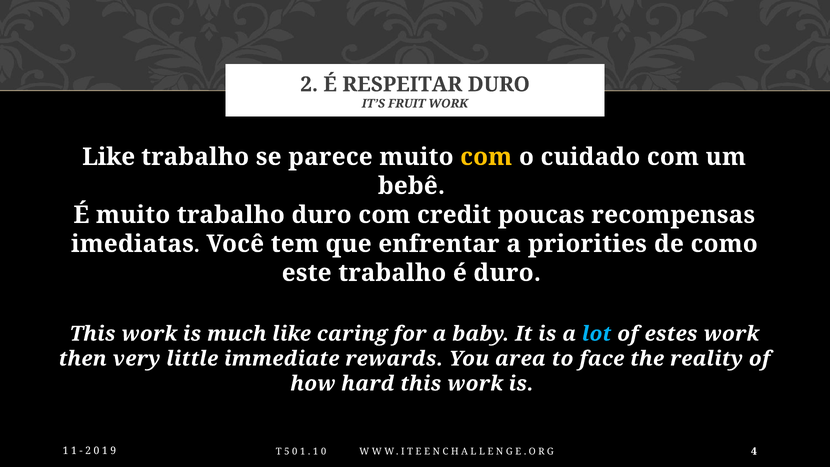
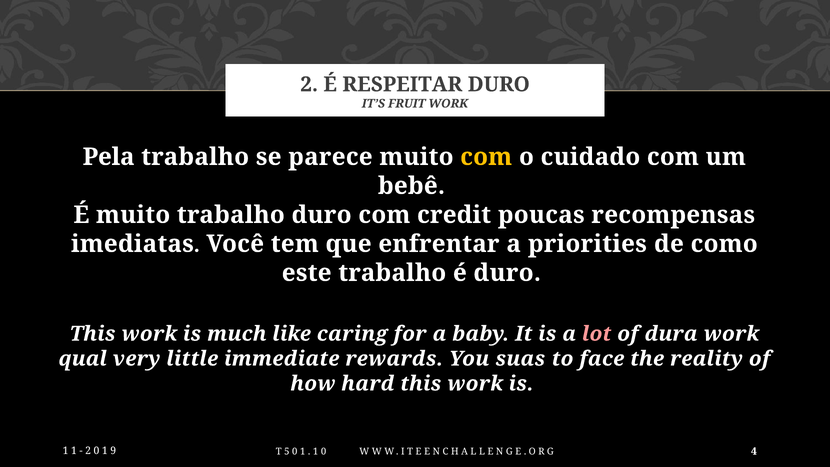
Like: Like -> Pela (109, 157)
lot colour: light blue -> pink (597, 334)
estes: estes -> dura (671, 334)
then: then -> qual (83, 359)
area: area -> suas (520, 359)
